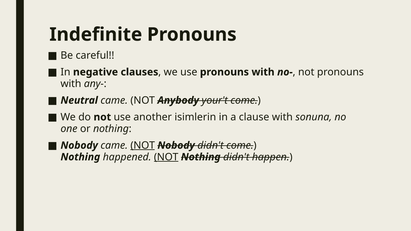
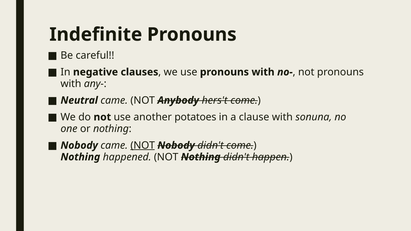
your't: your't -> hers't (215, 100)
isimlerin: isimlerin -> potatoes (195, 117)
NOT underline: present -> none (166, 157)
